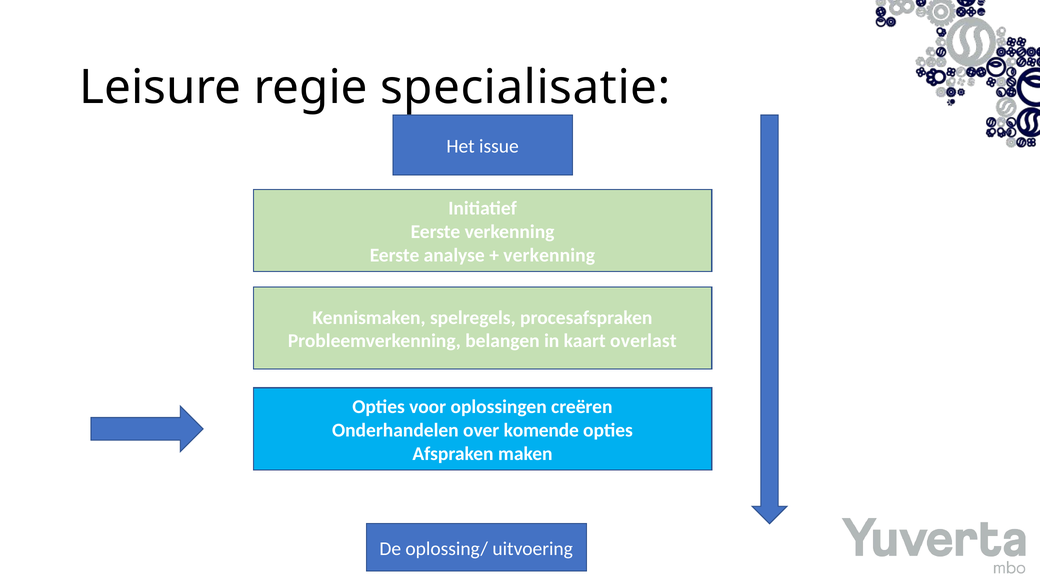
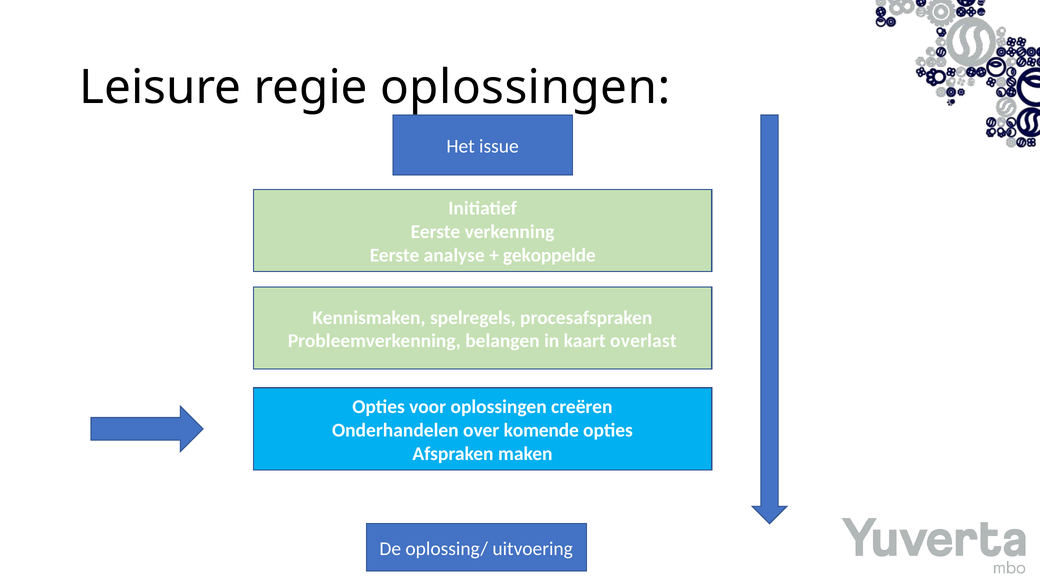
regie specialisatie: specialisatie -> oplossingen (525, 87)
verkenning: verkenning -> gekoppelde (549, 255)
